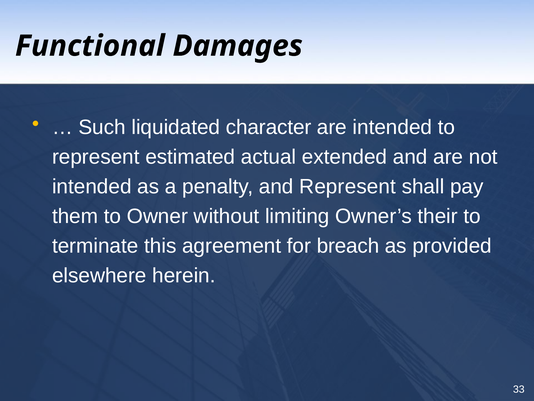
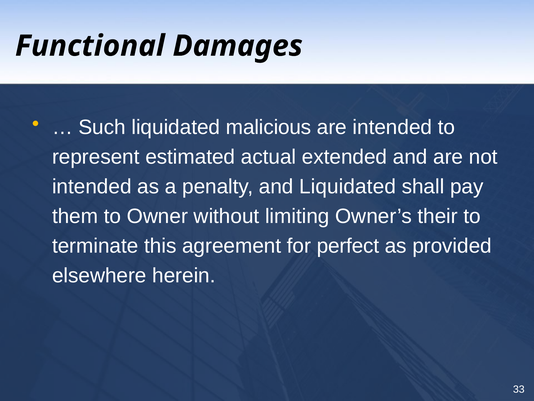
character: character -> malicious (269, 127)
and Represent: Represent -> Liquidated (348, 186)
breach: breach -> perfect (348, 246)
